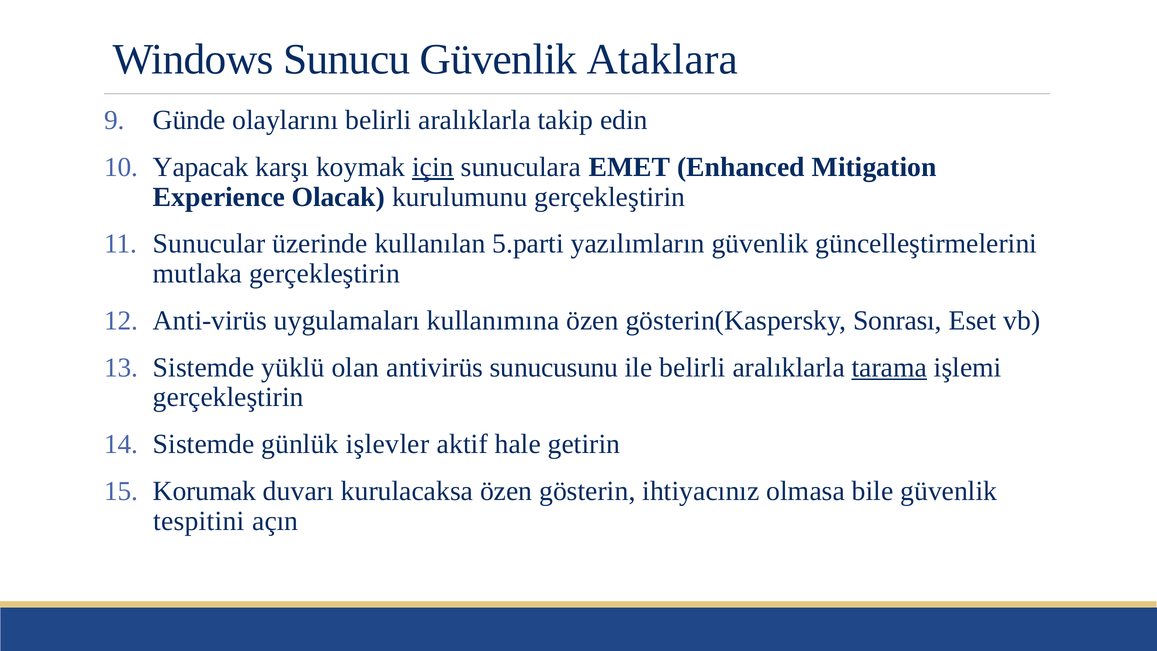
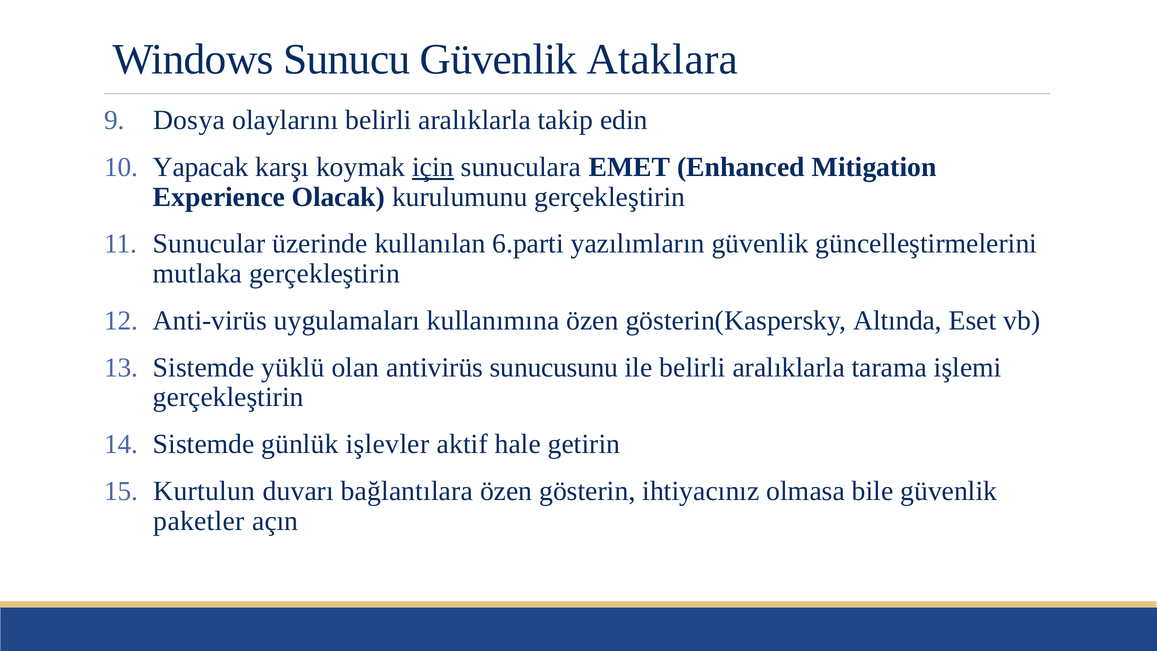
Günde: Günde -> Dosya (189, 120)
5.parti: 5.parti -> 6.parti (528, 244)
Sonrası: Sonrası -> Altında (898, 320)
tarama underline: present -> none (889, 367)
Korumak: Korumak -> Kurtulun (204, 491)
kurulacaksa: kurulacaksa -> bağlantılara (407, 491)
tespitini: tespitini -> paketler (199, 521)
